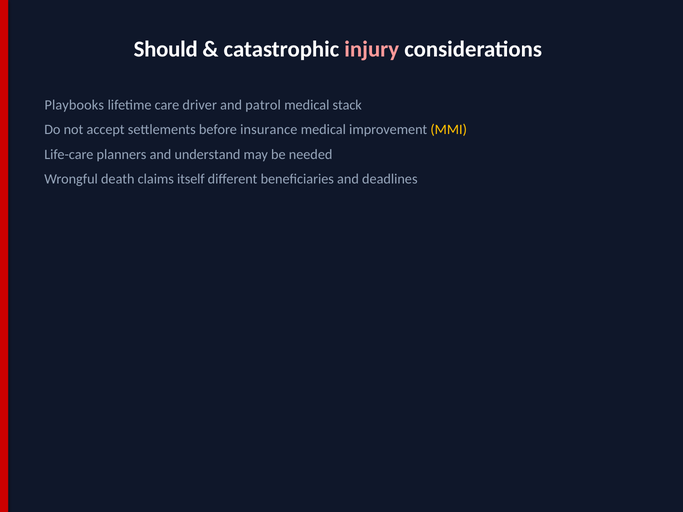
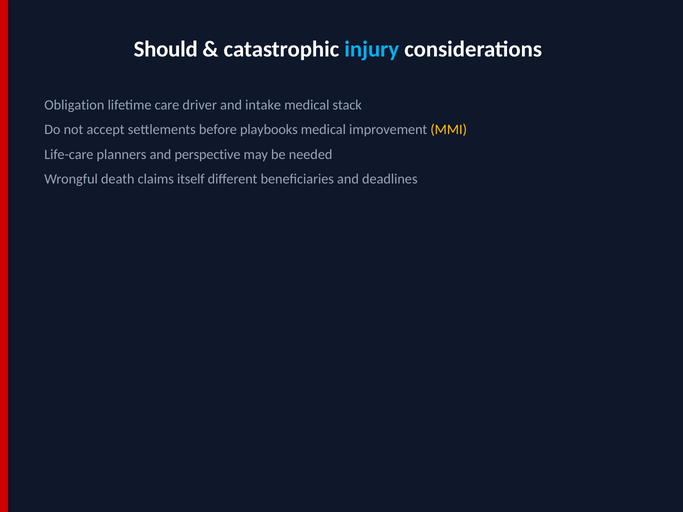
injury colour: pink -> light blue (372, 49)
Playbooks: Playbooks -> Obligation (74, 105)
patrol: patrol -> intake (263, 105)
insurance: insurance -> playbooks (269, 130)
understand: understand -> perspective (207, 154)
